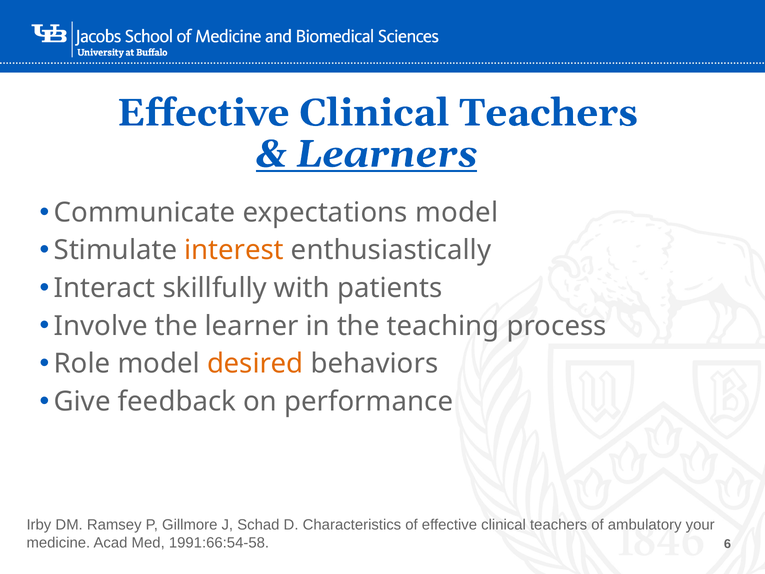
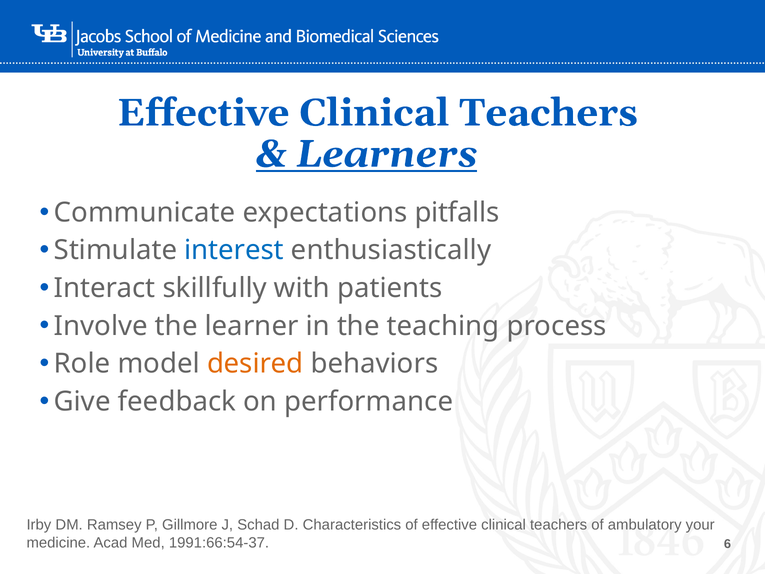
expectations model: model -> pitfalls (457, 212)
interest colour: orange -> blue (234, 250)
1991:66:54-58: 1991:66:54-58 -> 1991:66:54-37 (219, 543)
